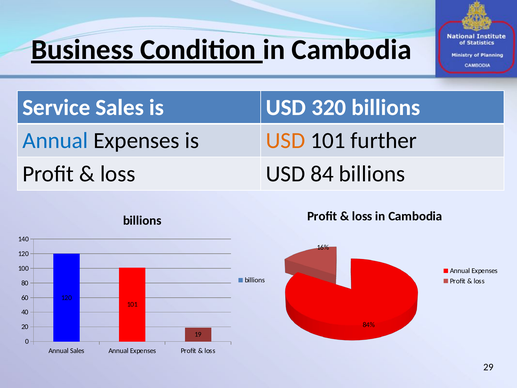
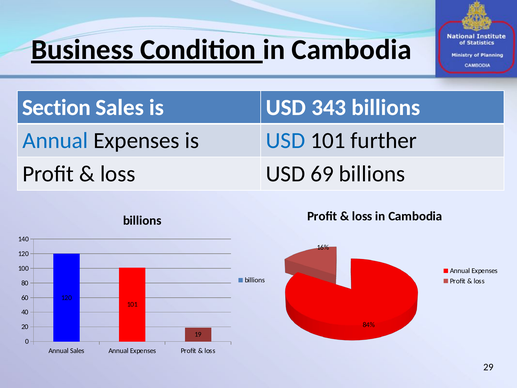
Service: Service -> Section (56, 107)
320: 320 -> 343 (329, 107)
USD colour: orange -> blue (286, 141)
84: 84 -> 69 (322, 174)
